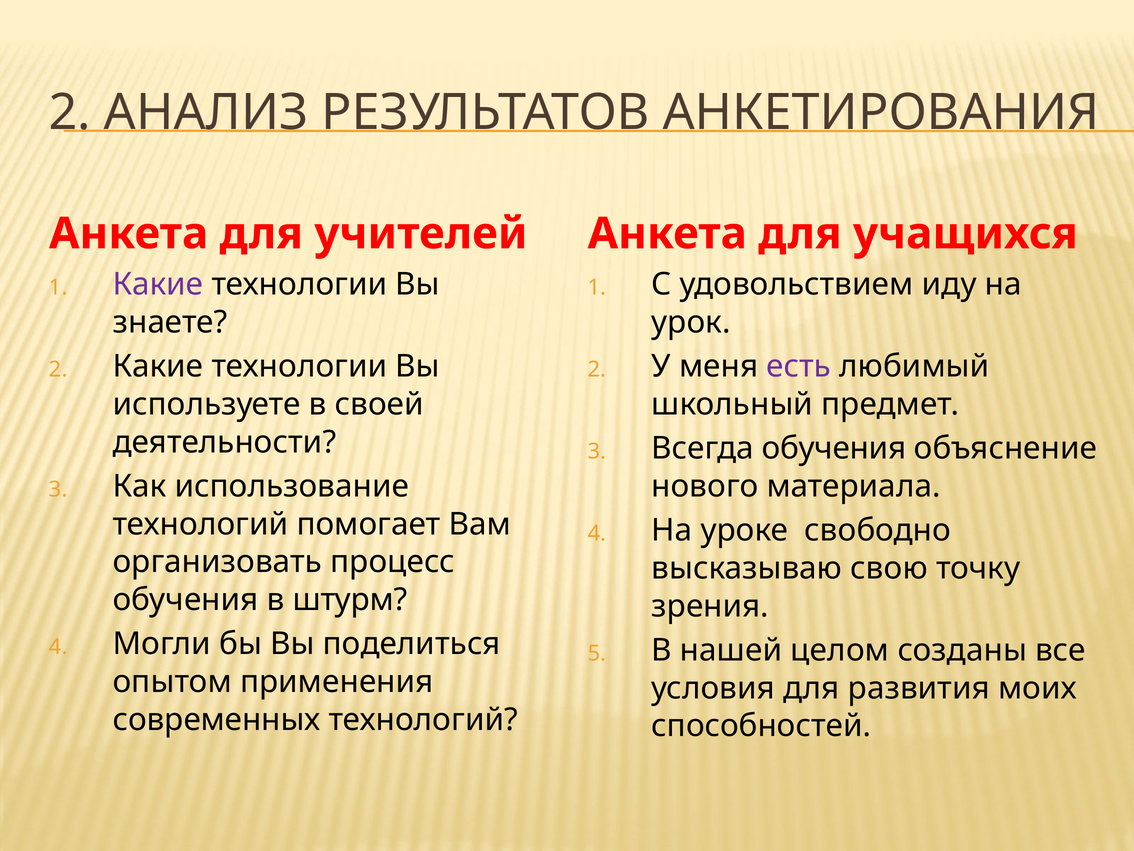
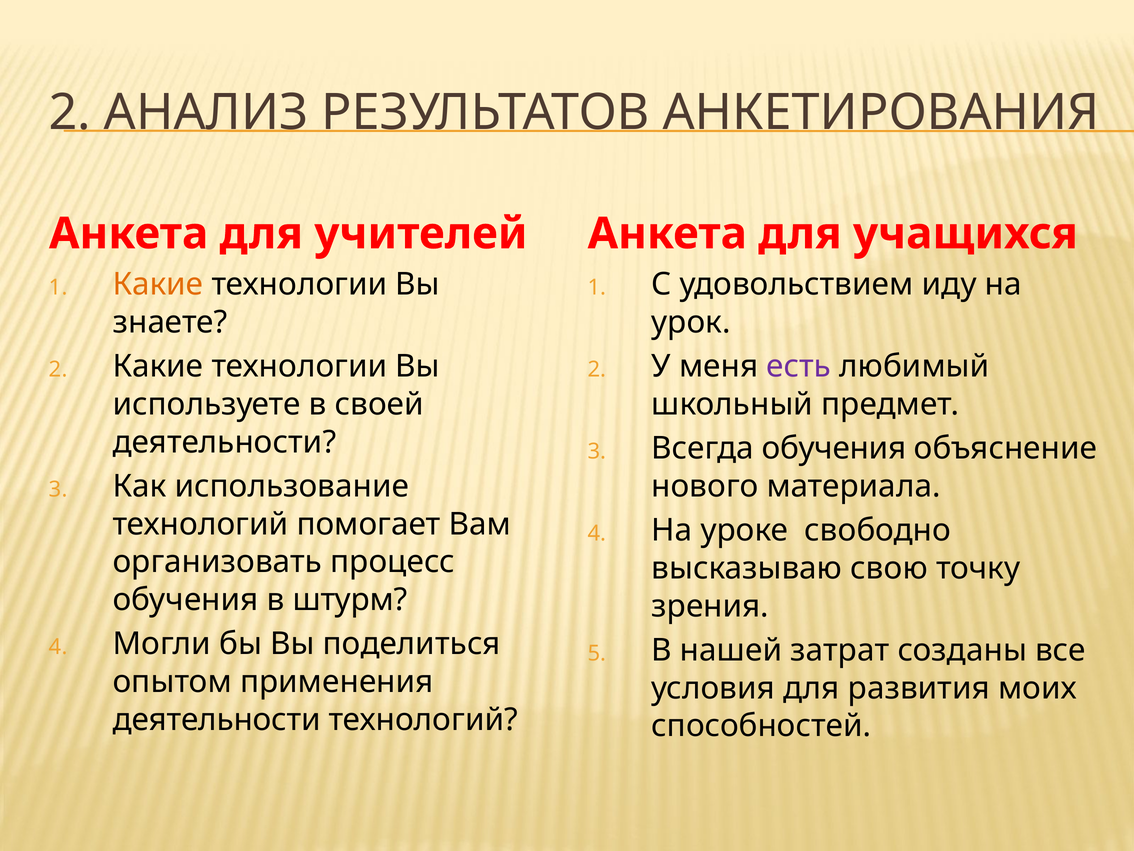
Какие colour: purple -> orange (158, 284)
целом: целом -> затрат (840, 650)
современных: современных -> деятельности (217, 719)
